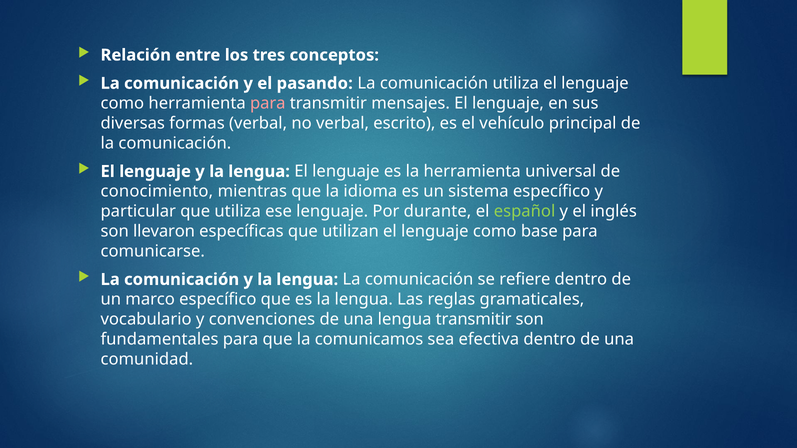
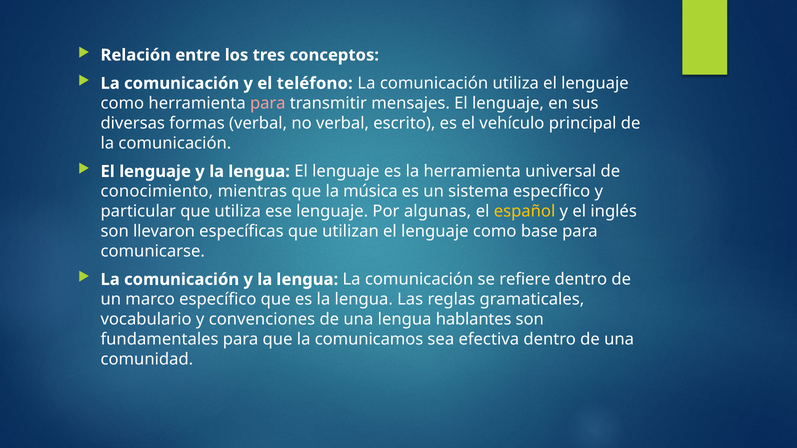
pasando: pasando -> teléfono (315, 83)
idioma: idioma -> música (370, 191)
durante: durante -> algunas (438, 211)
español colour: light green -> yellow (525, 211)
lengua transmitir: transmitir -> hablantes (474, 320)
